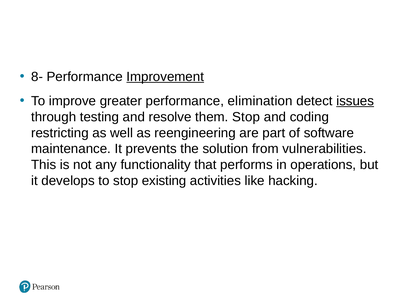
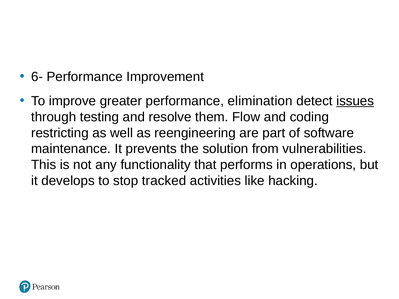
8-: 8- -> 6- (37, 77)
Improvement underline: present -> none (165, 77)
them Stop: Stop -> Flow (246, 117)
existing: existing -> tracked (164, 181)
